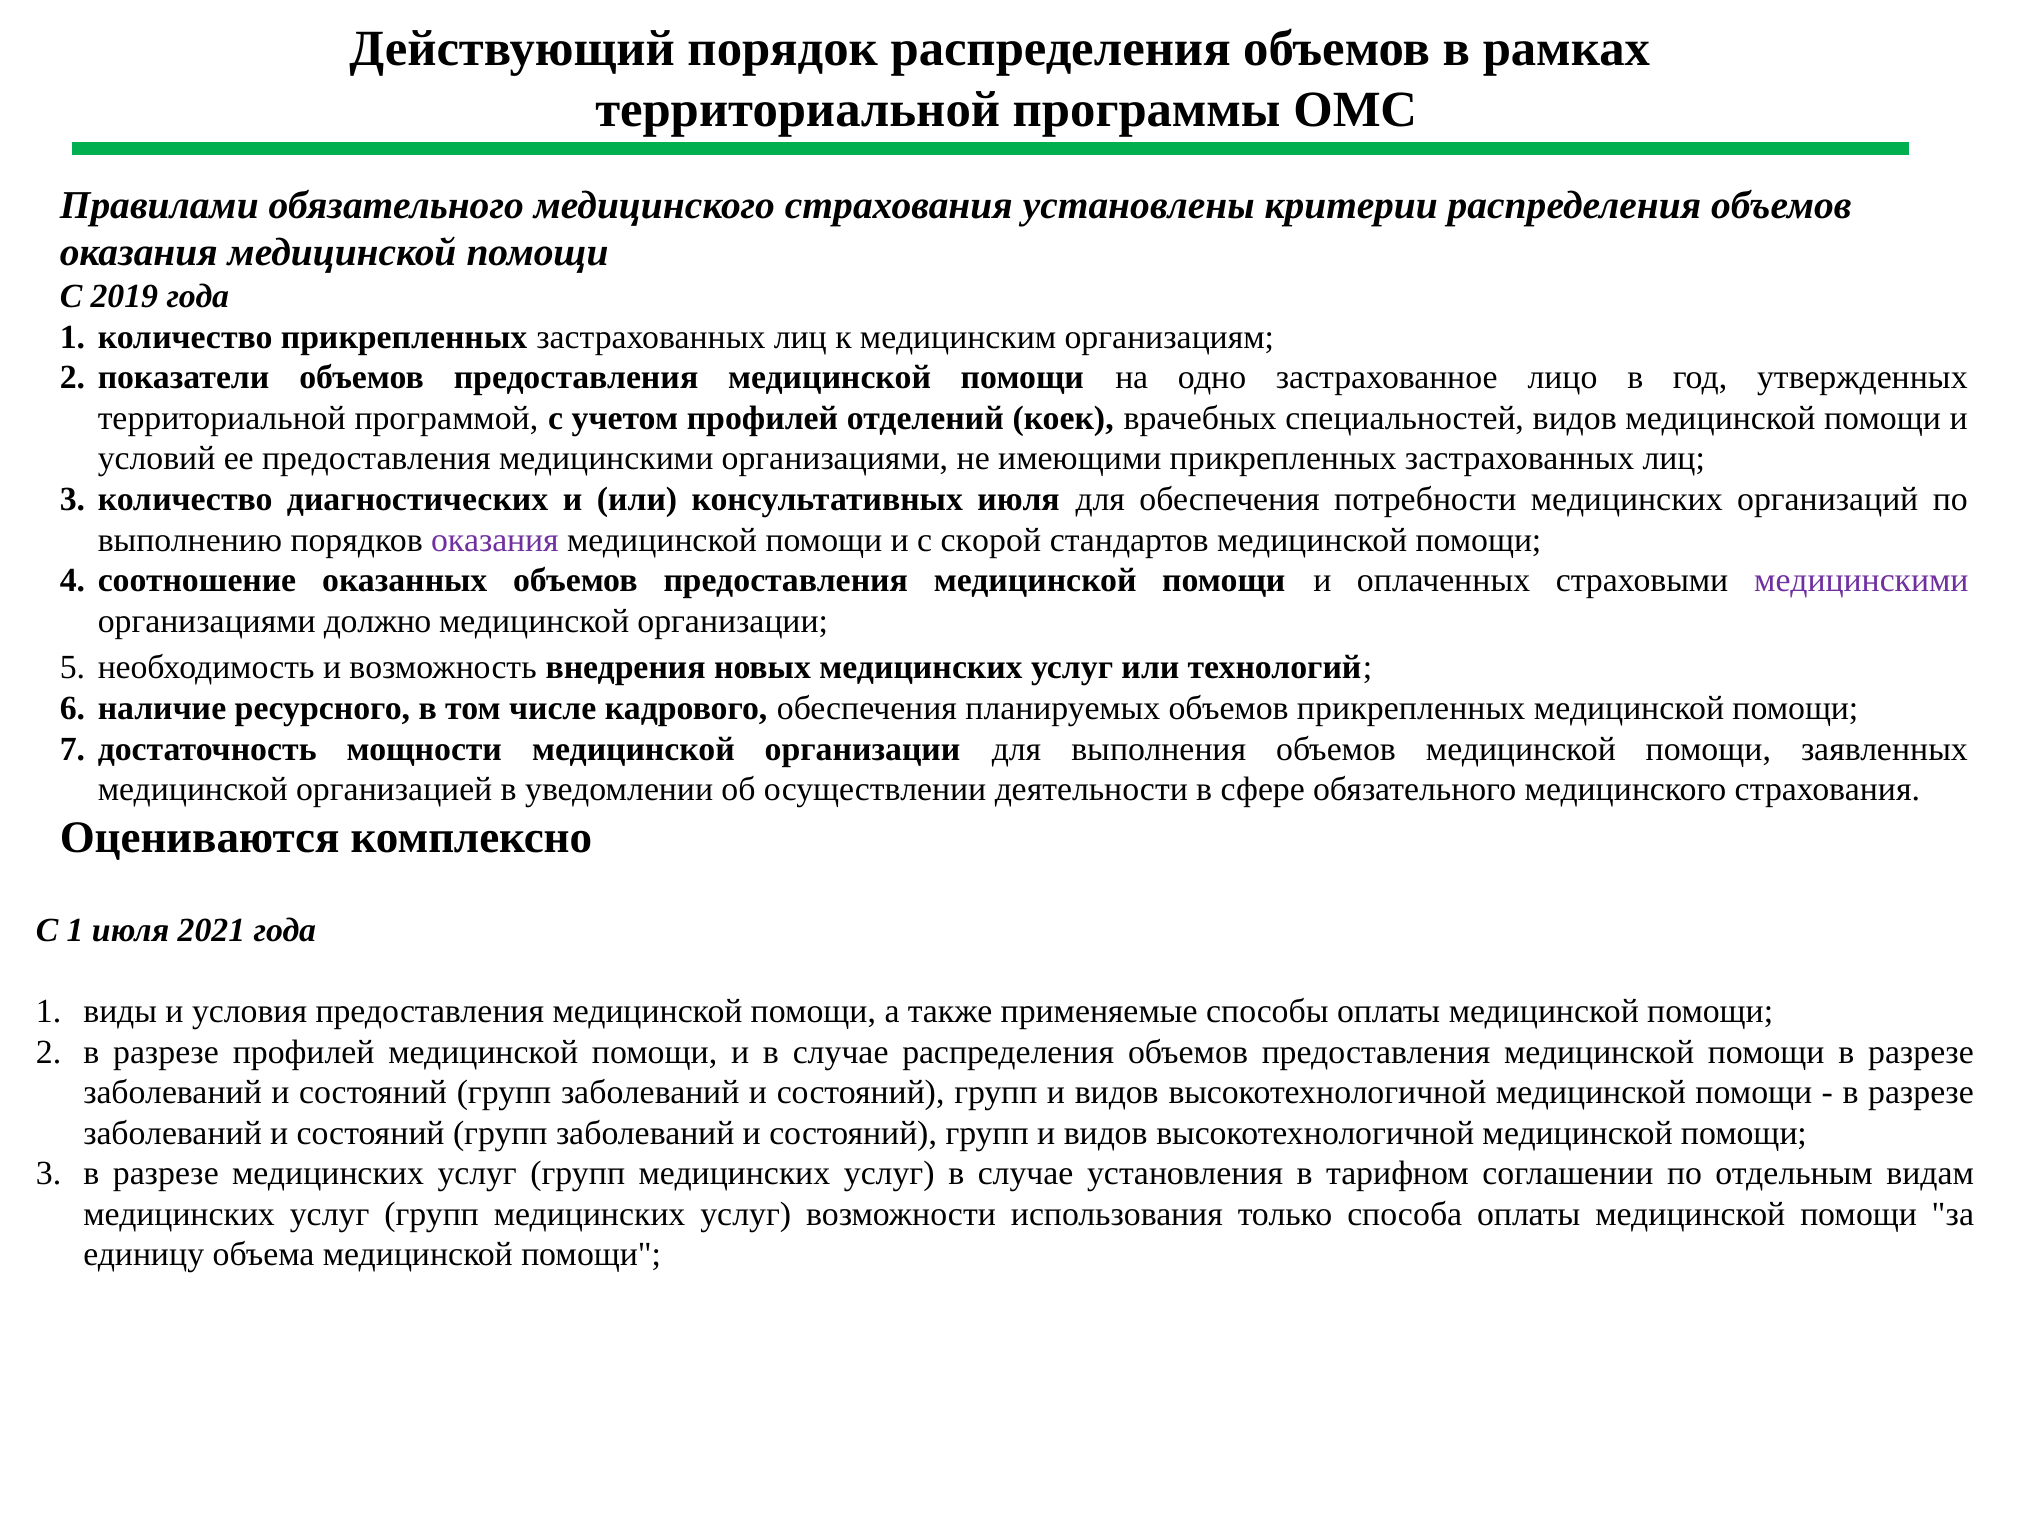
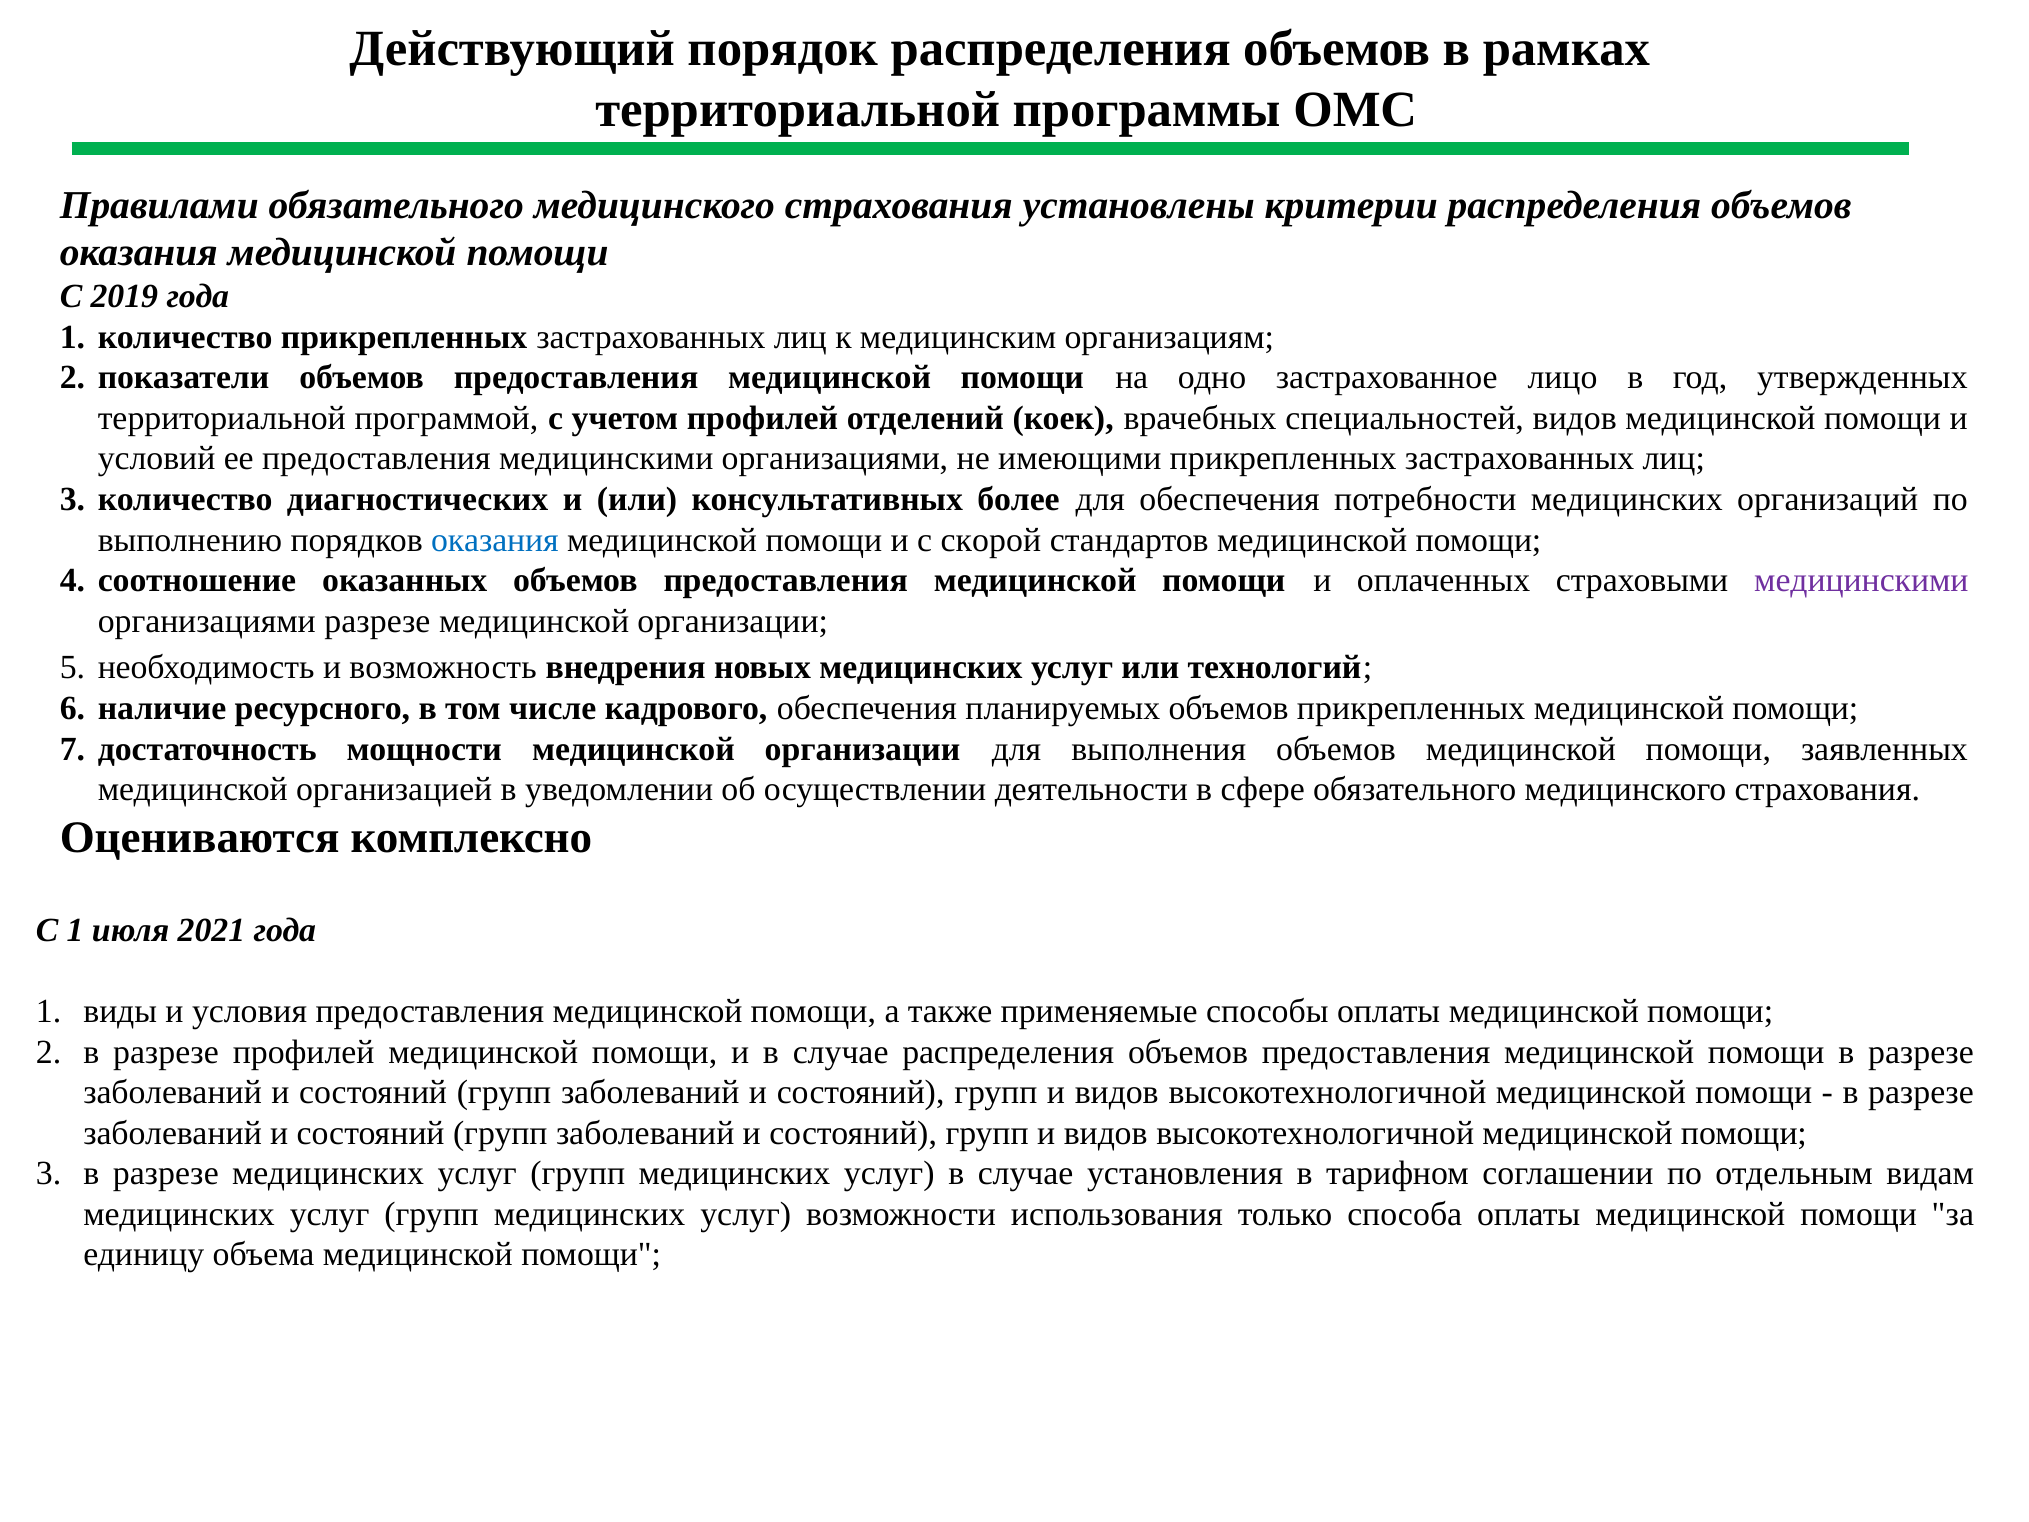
консультативных июля: июля -> более (1019, 499)
оказания colour: purple -> blue (495, 540)
организациями должно: должно -> разрезе (377, 621)
